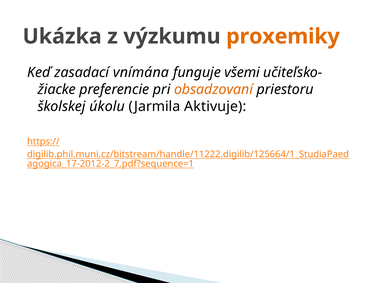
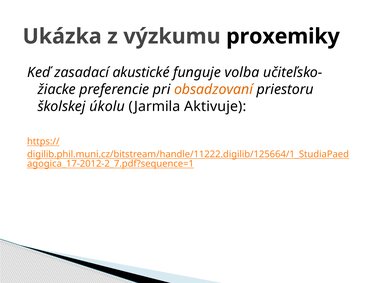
proxemiky colour: orange -> black (283, 36)
vnímána: vnímána -> akustické (141, 72)
všemi: všemi -> volba (242, 72)
